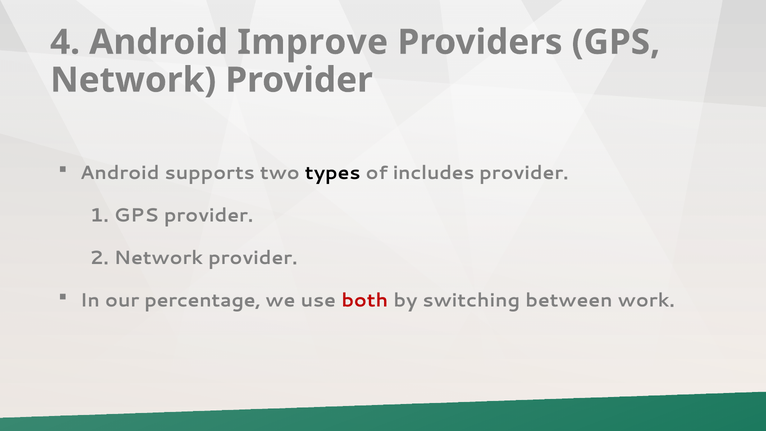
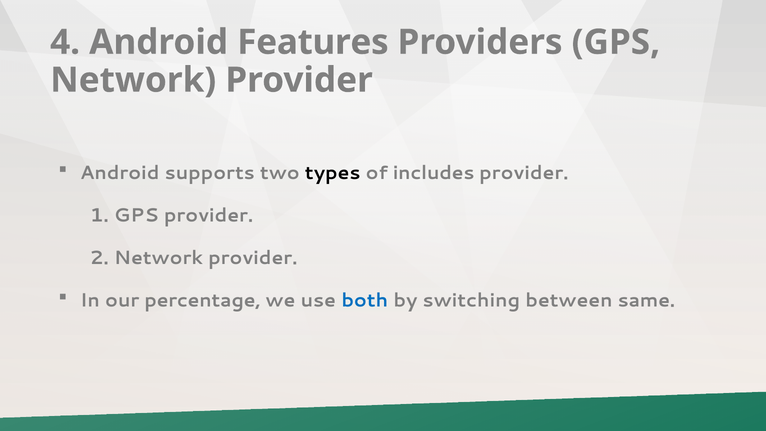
Improve: Improve -> Features (313, 42)
both colour: red -> blue (365, 300)
work: work -> same (646, 300)
